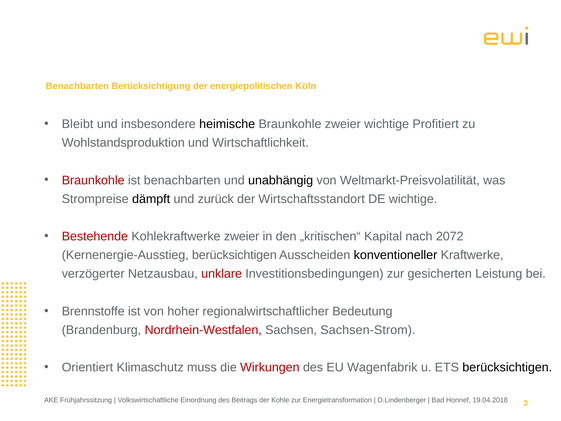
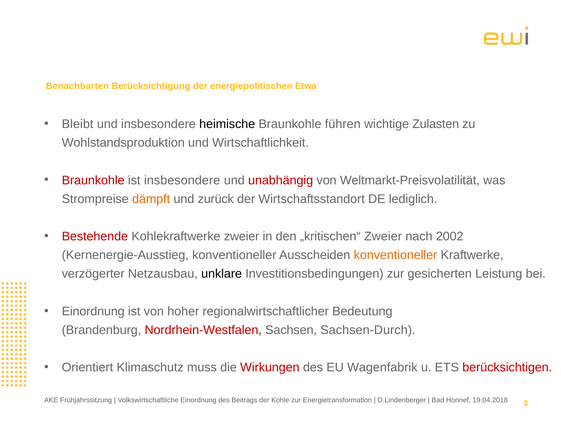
Köln: Köln -> Etwa (306, 86)
Braunkohle zweier: zweier -> führen (343, 124)
Profitiert: Profitiert -> Zulasten (436, 124)
ist benachbarten: benachbarten -> insbesondere (182, 180)
unabhängig colour: black -> red (281, 180)
dämpft colour: black -> orange (151, 199)
DE wichtige: wichtige -> lediglich (413, 199)
„kritischen“ Kapital: Kapital -> Zweier (383, 236)
2072: 2072 -> 2002 (450, 236)
Kernenergie-Ausstieg berücksichtigen: berücksichtigen -> konventioneller (234, 255)
konventioneller colour: black -> orange (396, 255)
unklare colour: red -> black (222, 274)
Brennstoffe: Brennstoffe -> Einordnung (93, 311)
Sachsen-Strom: Sachsen-Strom -> Sachsen-Durch (368, 330)
berücksichtigen colour: black -> red (507, 367)
